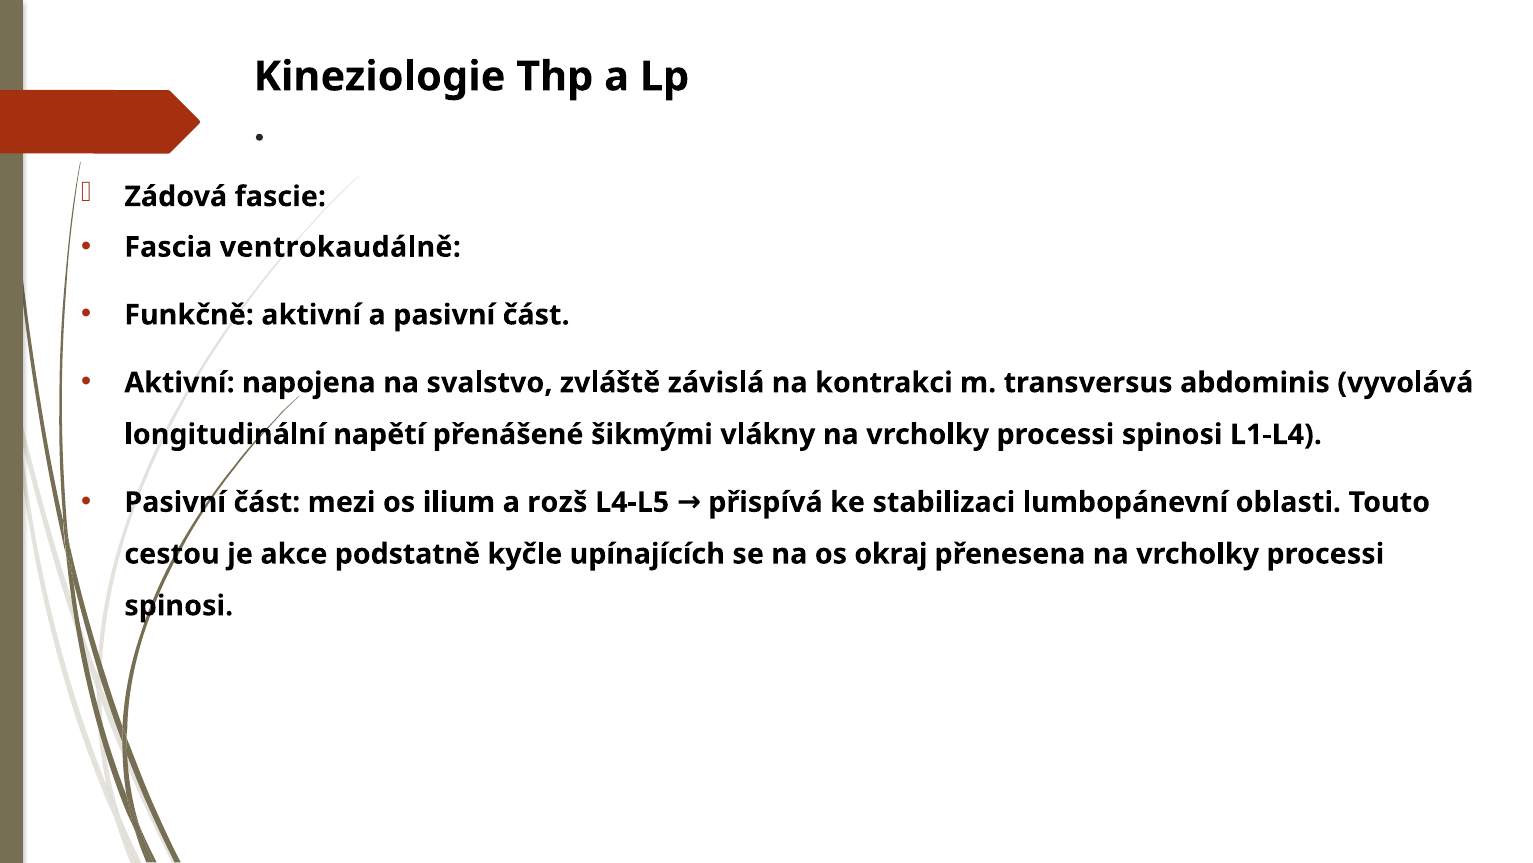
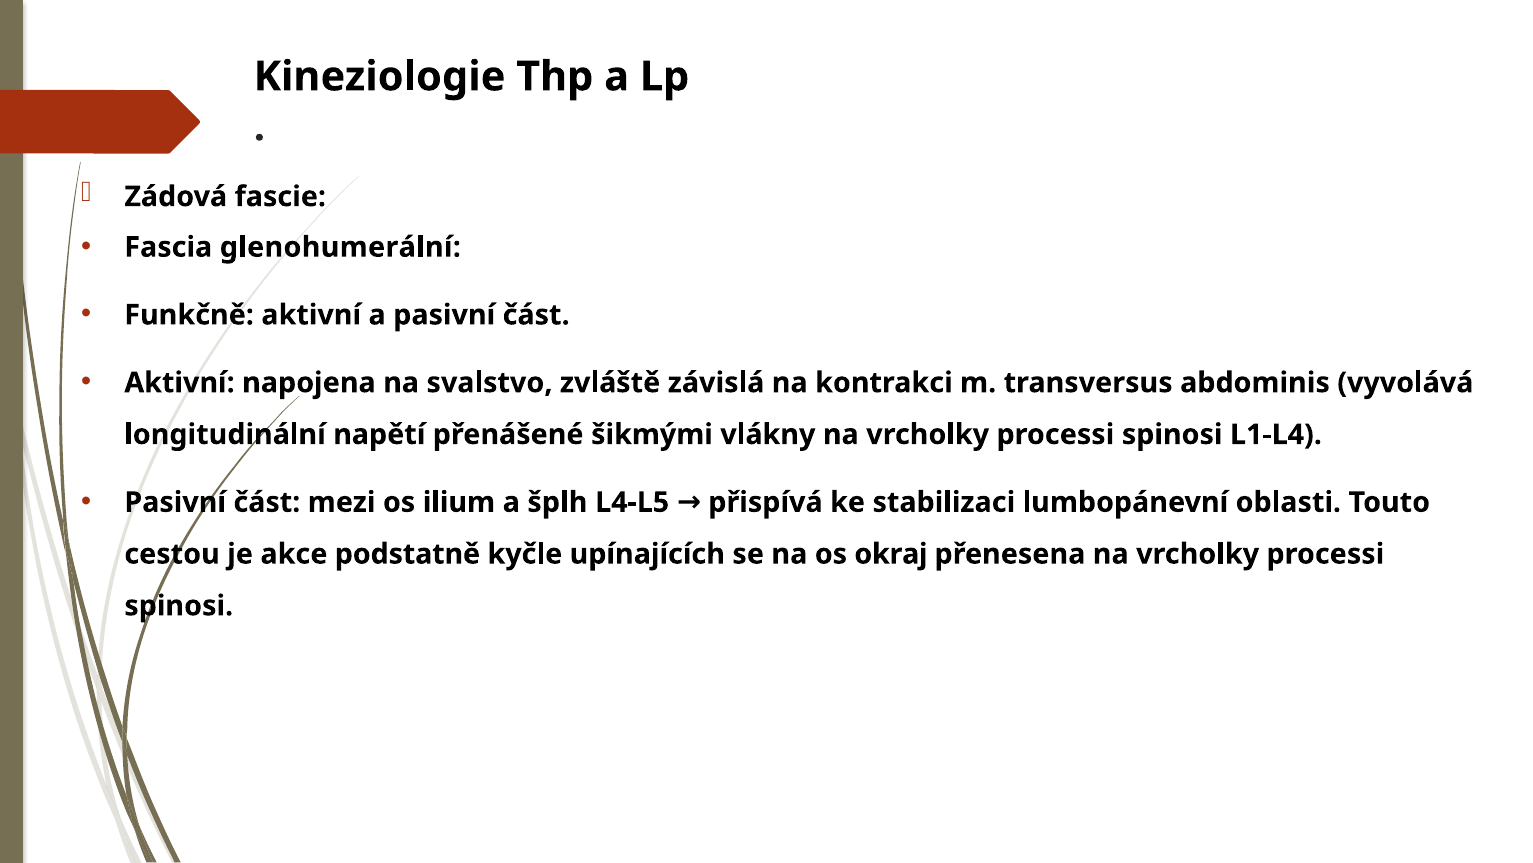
ventrokaudálně: ventrokaudálně -> glenohumerální (340, 247)
rozš: rozš -> šplh (557, 502)
